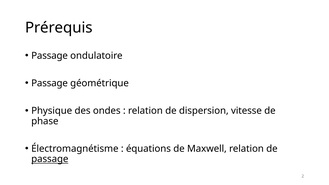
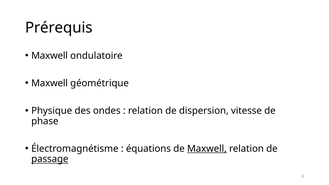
Passage: Passage -> Maxwell (50, 56)
Passage: Passage -> Maxwell (50, 83)
Maxwell underline: none -> present (207, 149)
